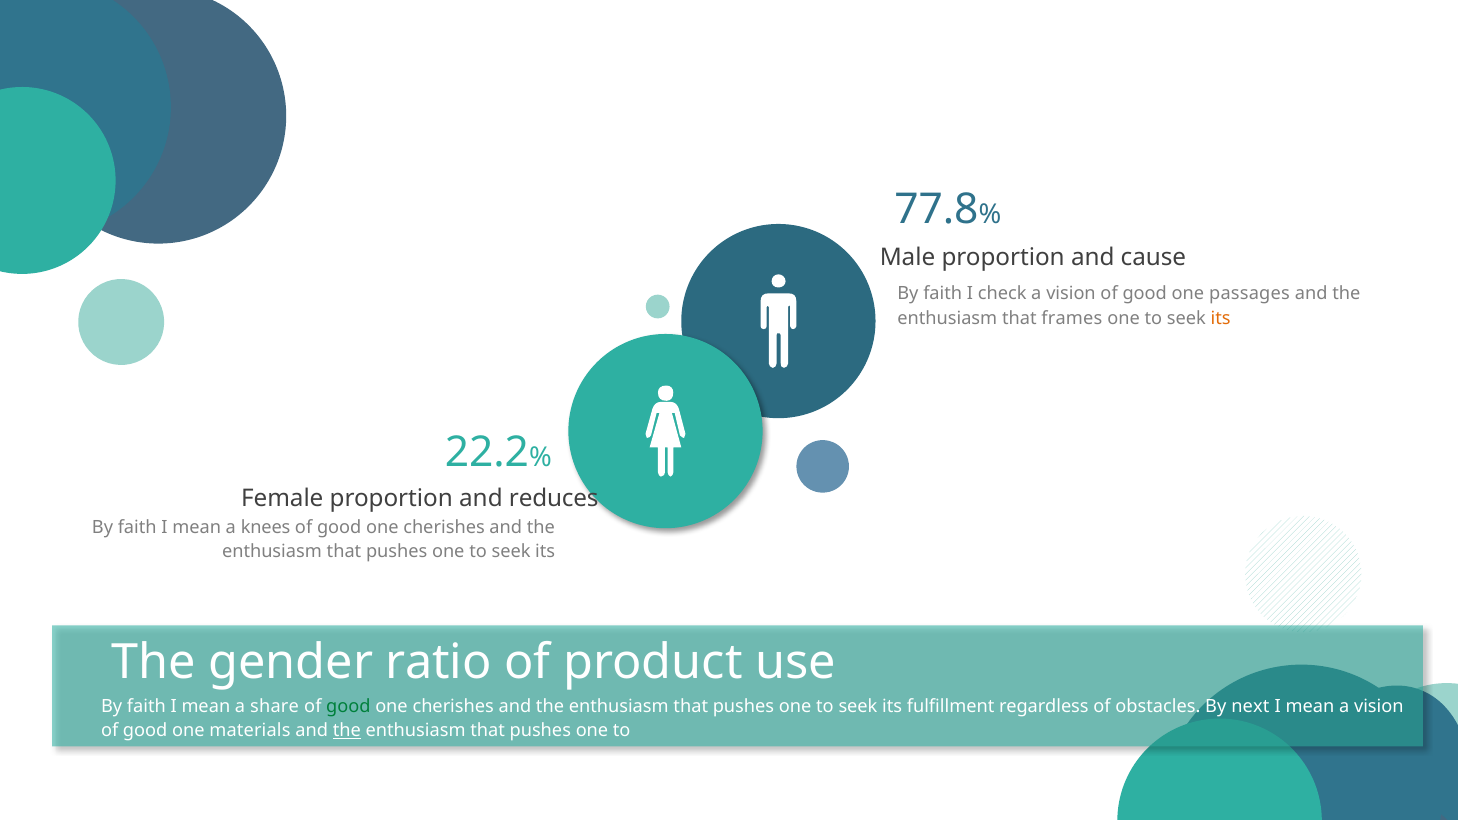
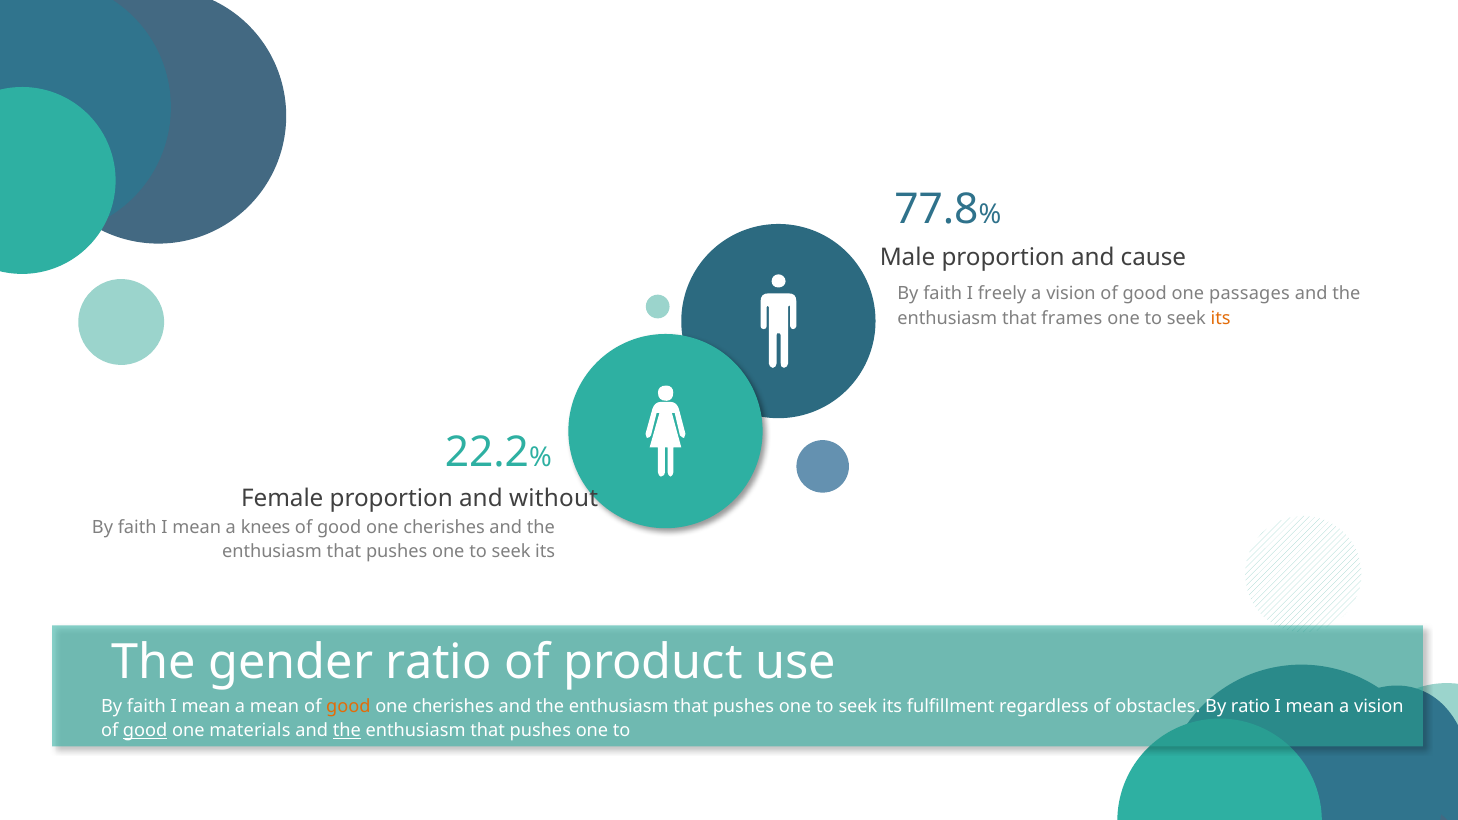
check: check -> freely (1002, 294)
reduces: reduces -> without (554, 498)
a share: share -> mean (275, 707)
good colour: green -> orange (348, 707)
By next: next -> ratio (1251, 707)
good underline: none -> present (145, 731)
